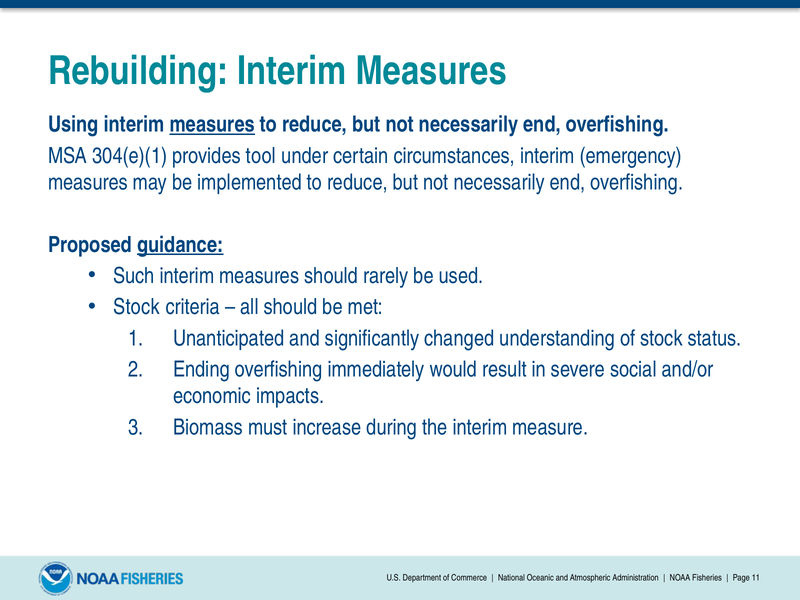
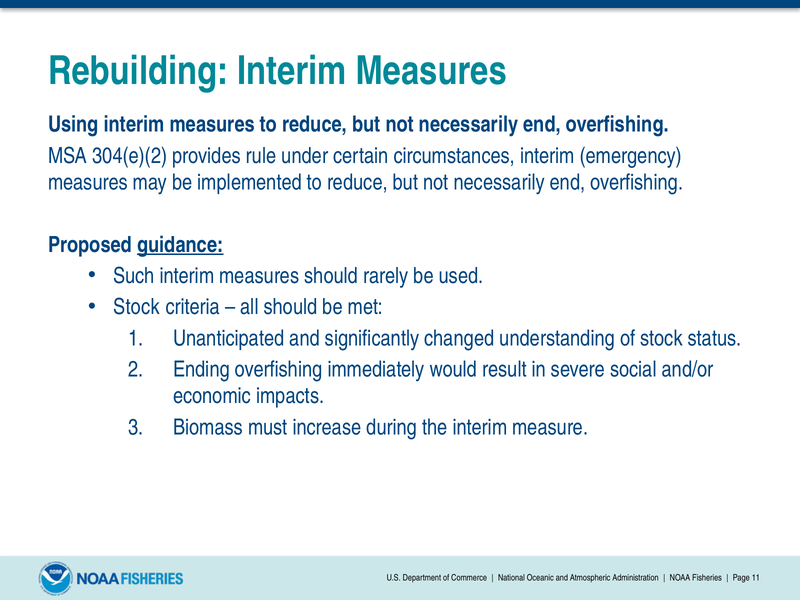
measures underline: present -> none (212, 125)
304(e)(1: 304(e)(1 -> 304(e)(2 (130, 156)
tool: tool -> rule (261, 156)
